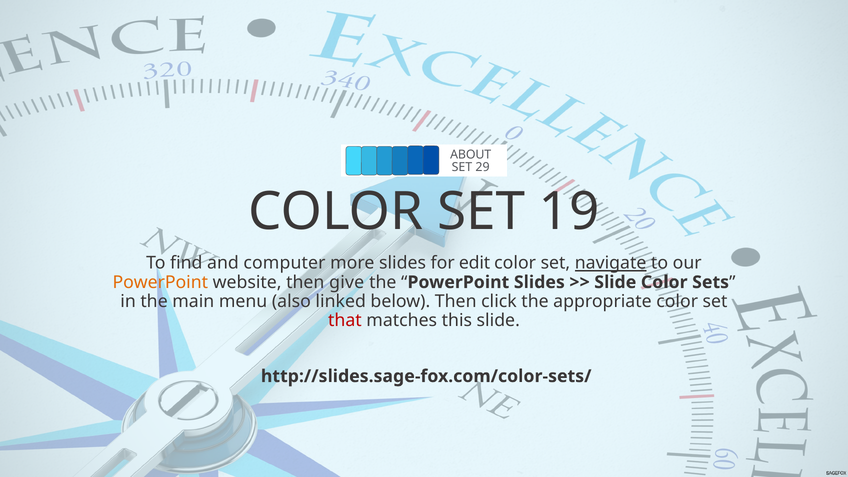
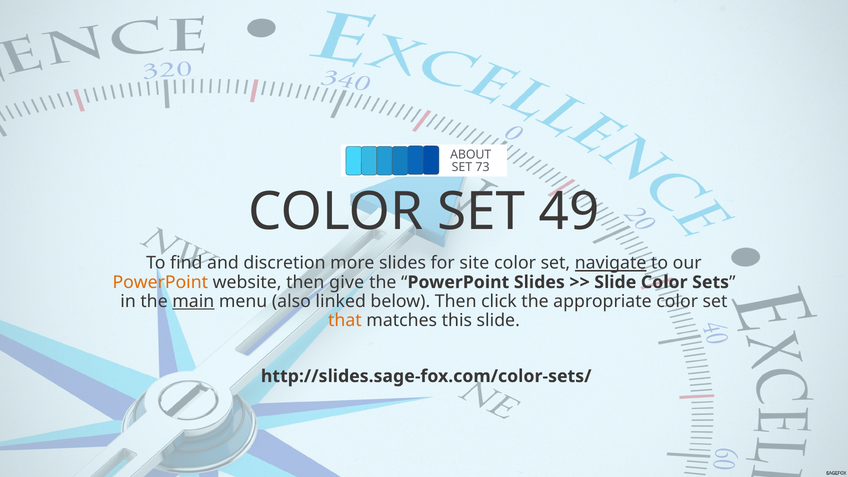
29: 29 -> 73 (483, 167)
19: 19 -> 49 (569, 212)
computer: computer -> discretion (285, 263)
edit: edit -> site (474, 263)
main underline: none -> present (193, 301)
that colour: red -> orange (345, 320)
